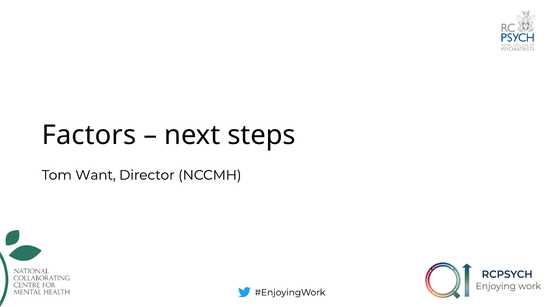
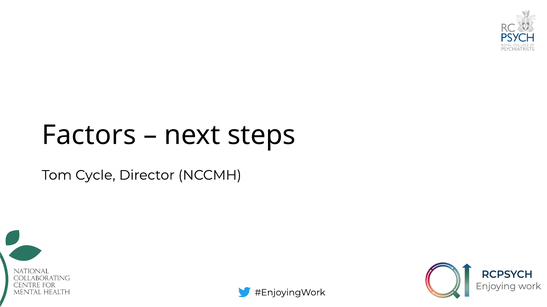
Want: Want -> Cycle (95, 176)
